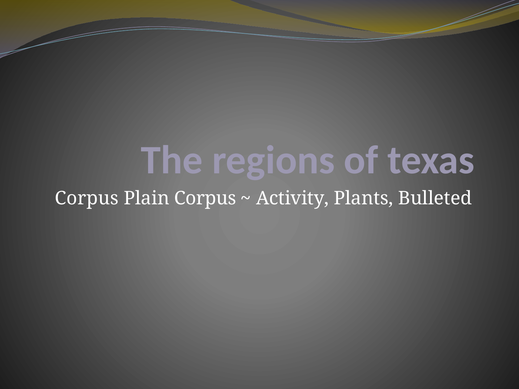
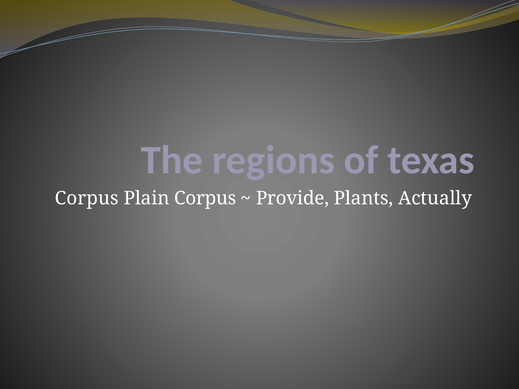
Activity: Activity -> Provide (293, 198)
Bulleted: Bulleted -> Actually (435, 198)
